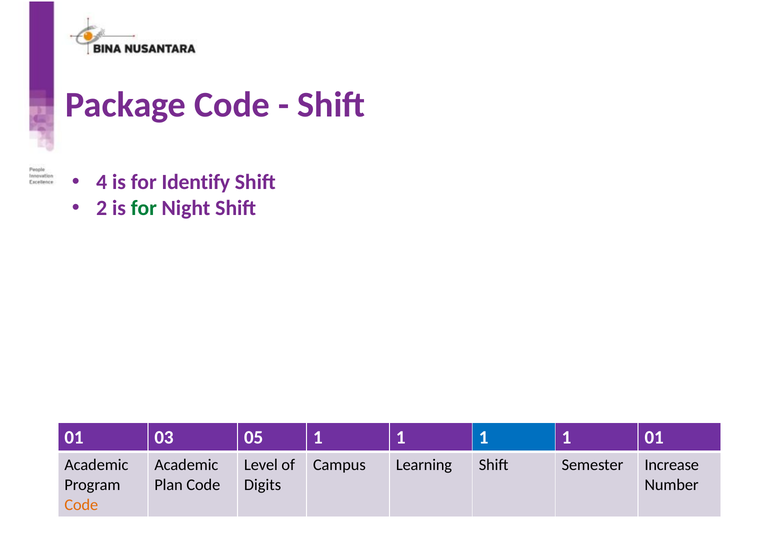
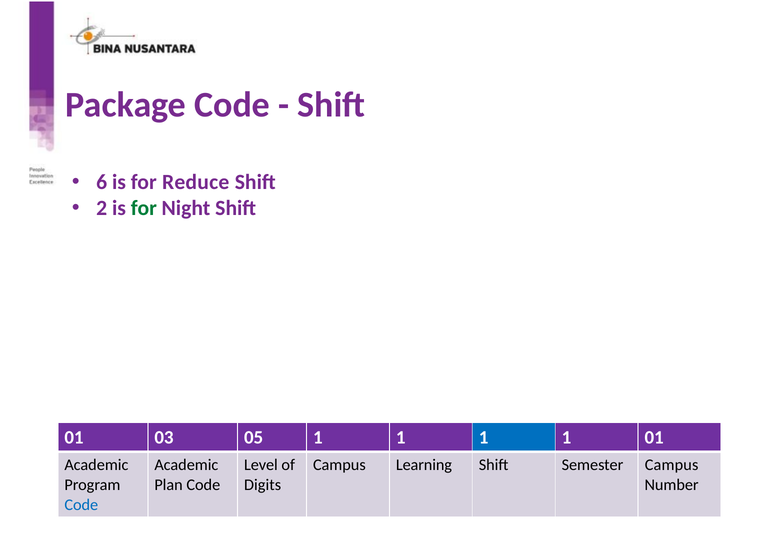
4: 4 -> 6 (102, 182)
Identify: Identify -> Reduce (196, 182)
Semester Increase: Increase -> Campus (672, 465)
Code colour: orange -> blue (81, 505)
